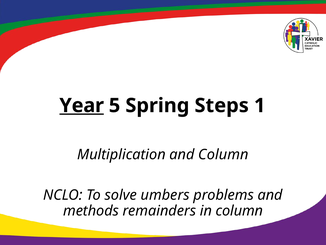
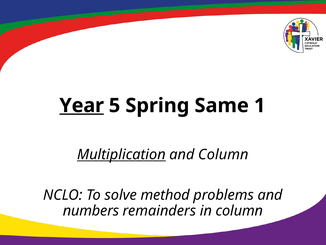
Steps: Steps -> Same (222, 105)
Multiplication underline: none -> present (121, 154)
umbers: umbers -> method (165, 195)
methods: methods -> numbers (91, 210)
